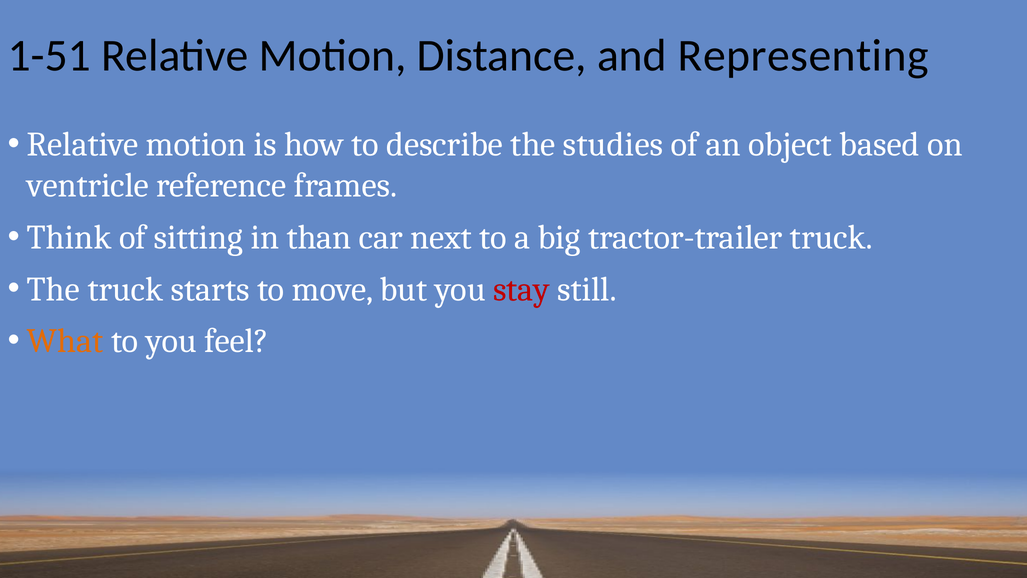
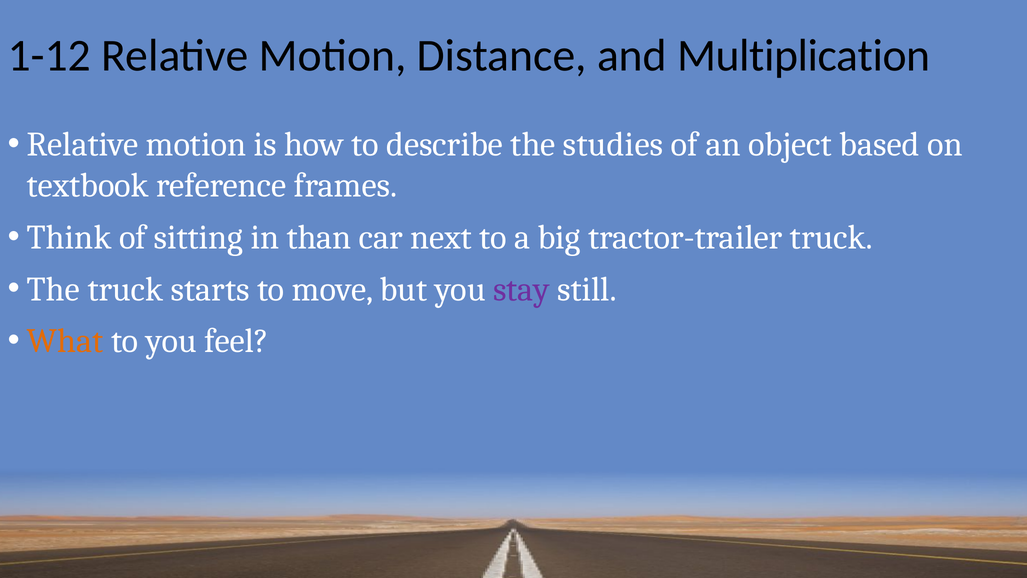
1-51: 1-51 -> 1-12 (49, 56)
Representing: Representing -> Multiplication (804, 56)
ventricle: ventricle -> textbook (88, 186)
stay colour: red -> purple (522, 289)
